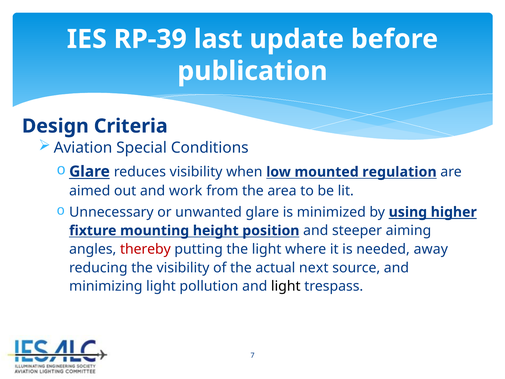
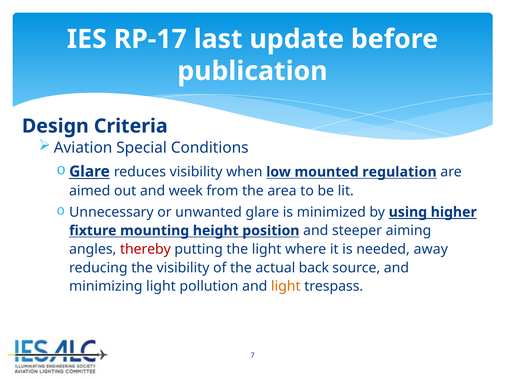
RP-39: RP-39 -> RP-17 (150, 39)
work: work -> week (186, 191)
next: next -> back (314, 268)
light colour: black -> orange (286, 286)
